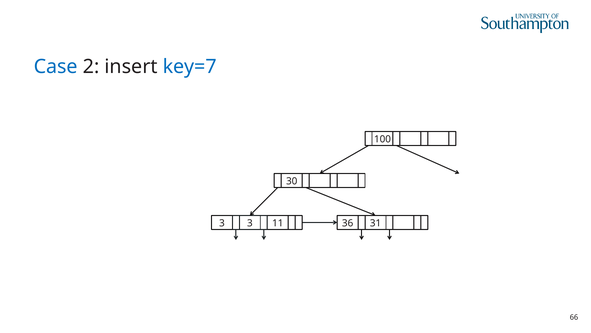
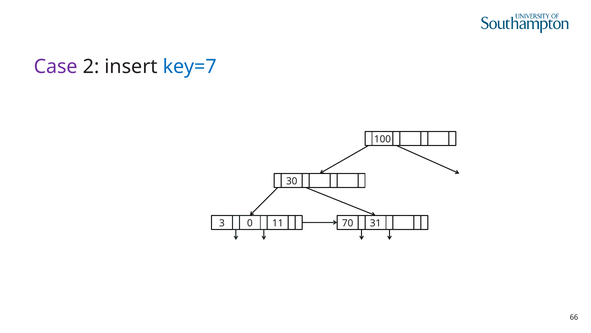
Case colour: blue -> purple (56, 66)
3 3: 3 -> 0 (250, 223)
36: 36 -> 70 (348, 223)
